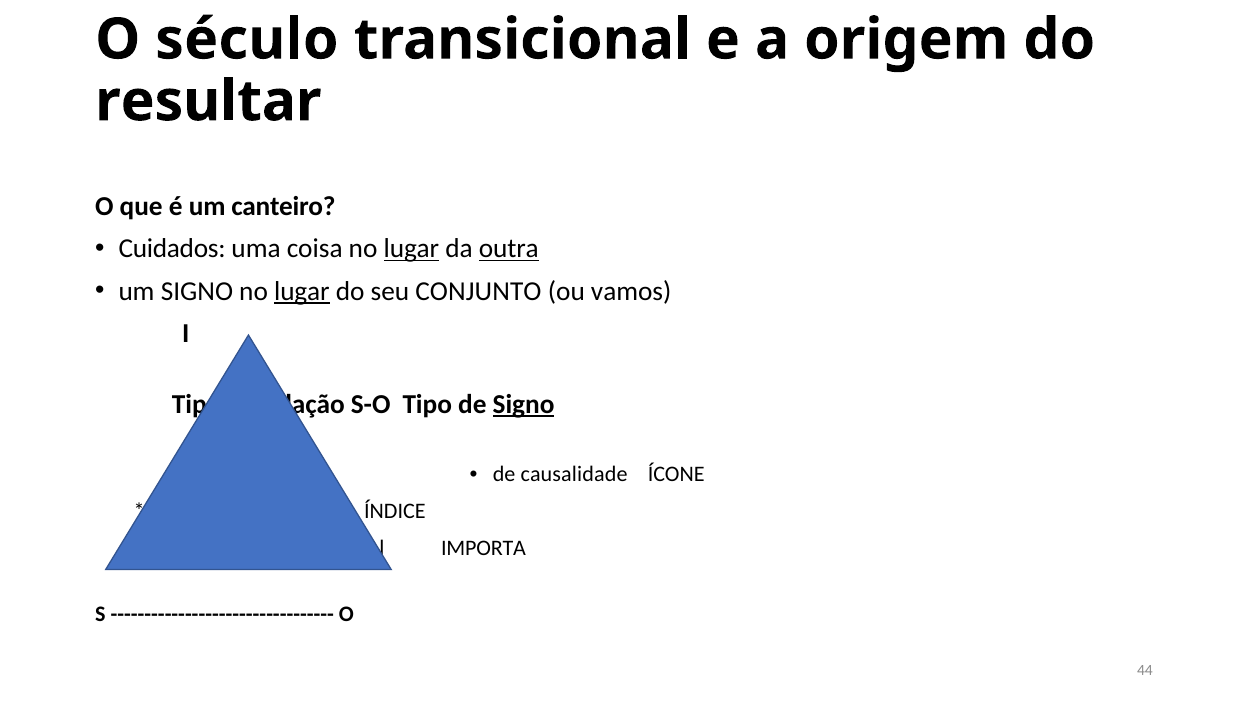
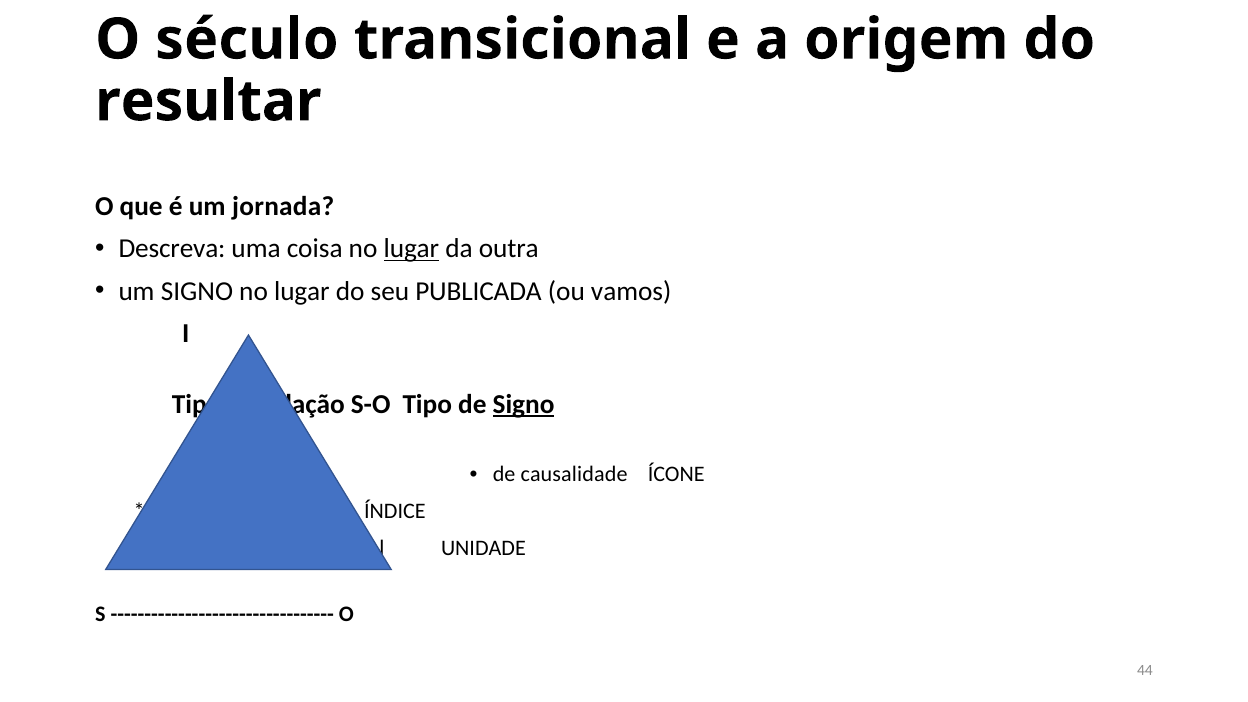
canteiro: canteiro -> jornada (283, 206)
Cuidados: Cuidados -> Descreva (172, 249)
outra underline: present -> none (509, 249)
lugar underline: present -> none (302, 291)
CONJUNTO: CONJUNTO -> PUBLICADA (479, 291)
IMPORTA: IMPORTA -> UNIDADE (483, 548)
